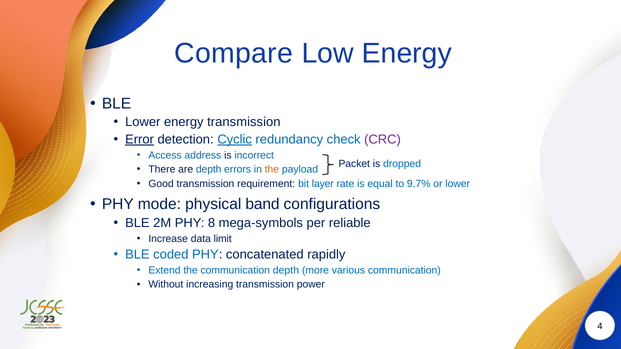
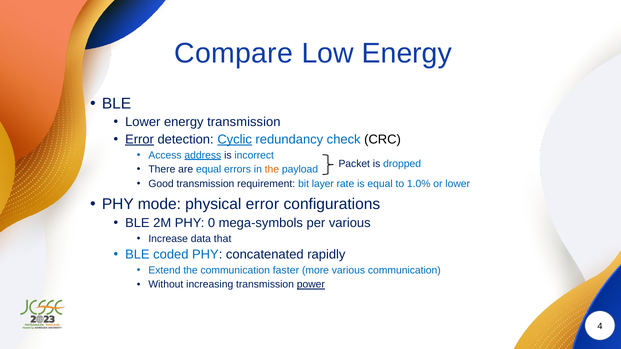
CRC colour: purple -> black (383, 139)
address underline: none -> present (203, 155)
are depth: depth -> equal (209, 170)
9.7%: 9.7% -> 1.0% (419, 184)
physical band: band -> error (262, 204)
8: 8 -> 0 (212, 223)
per reliable: reliable -> various (350, 223)
limit: limit -> that (223, 239)
communication depth: depth -> faster (286, 270)
power underline: none -> present (311, 285)
